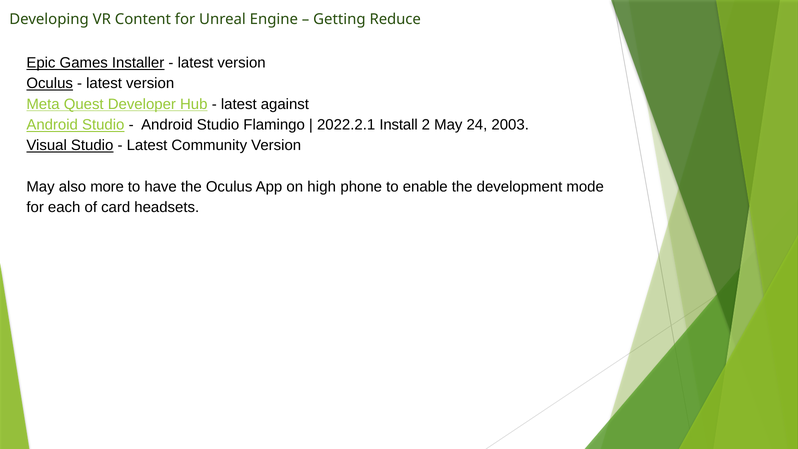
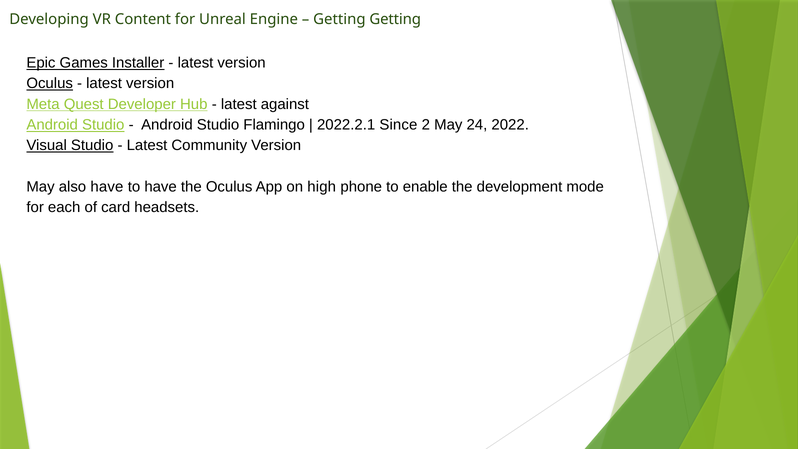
Getting Reduce: Reduce -> Getting (395, 20)
Install: Install -> Since (398, 125)
2003: 2003 -> 2022 (510, 125)
also more: more -> have (107, 187)
